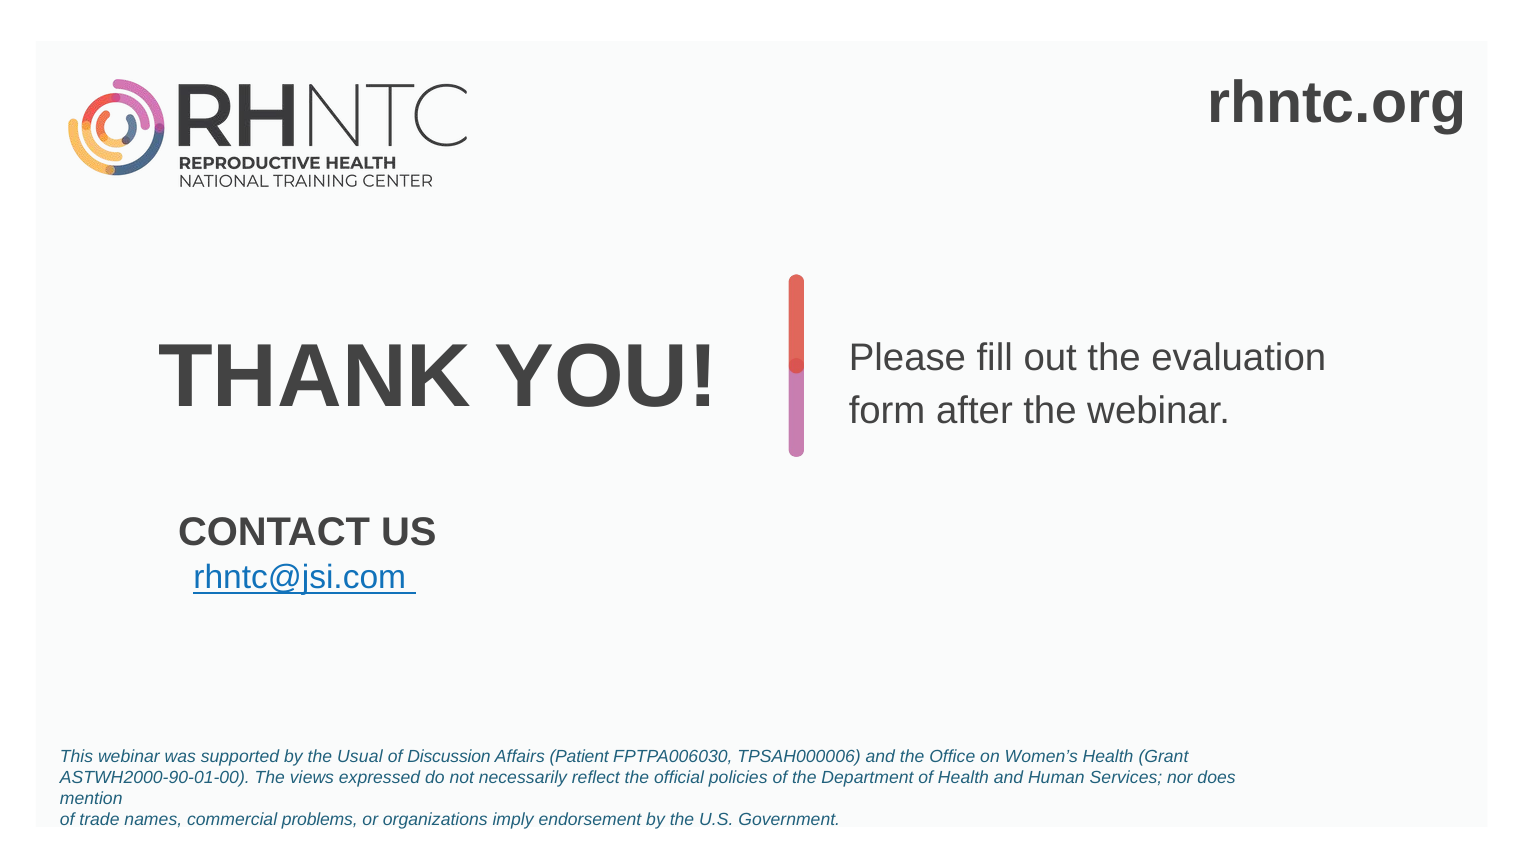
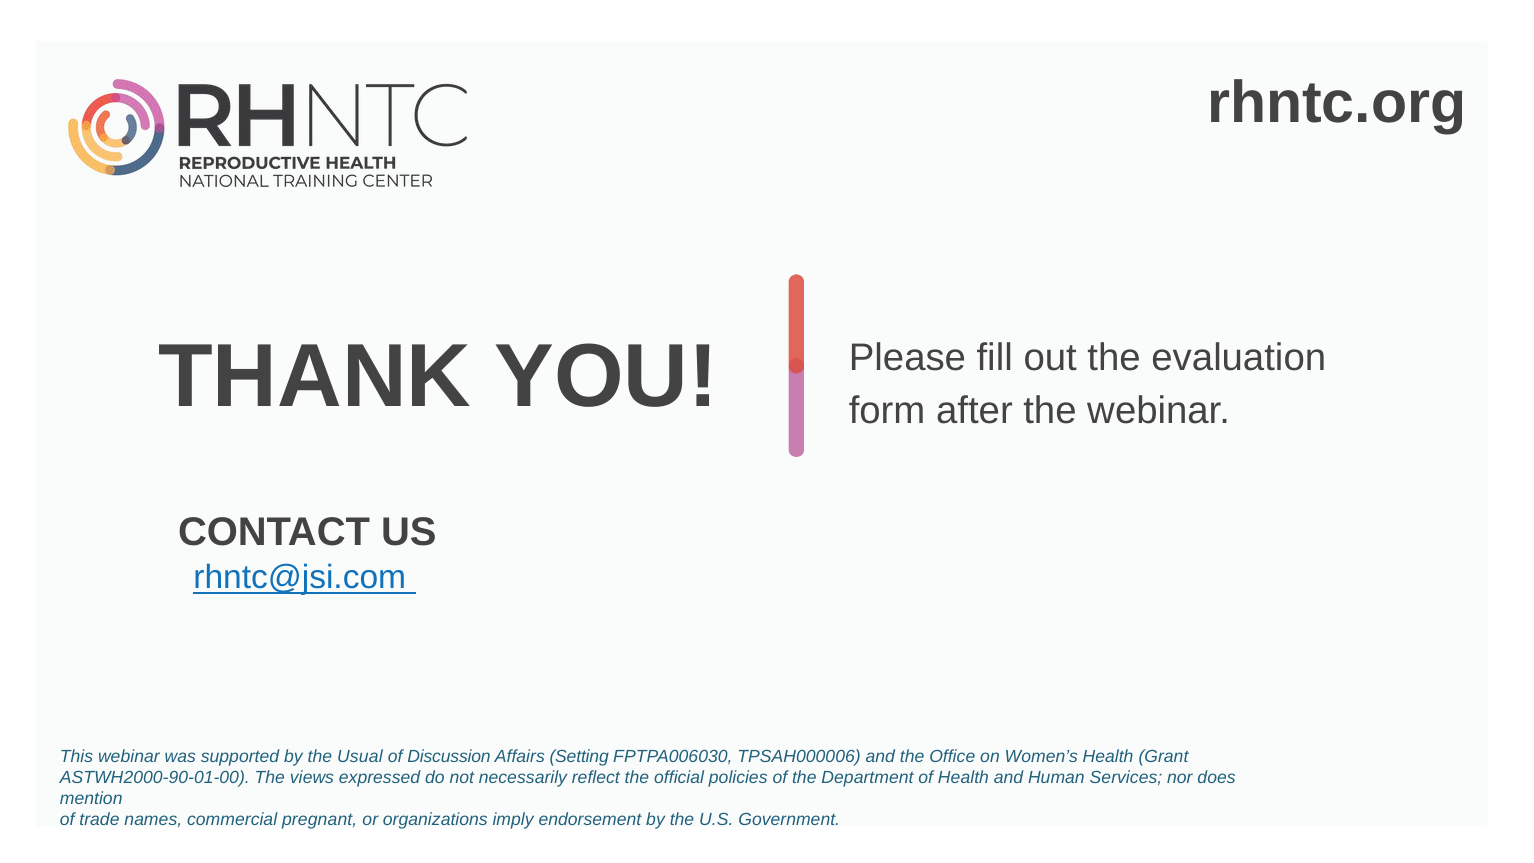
Patient: Patient -> Setting (579, 757)
problems: problems -> pregnant (320, 820)
